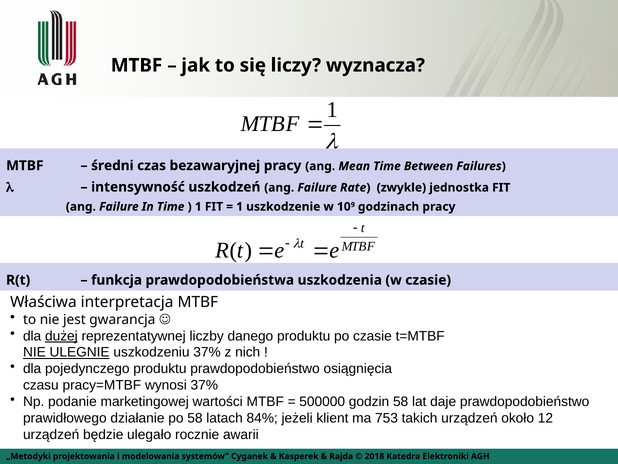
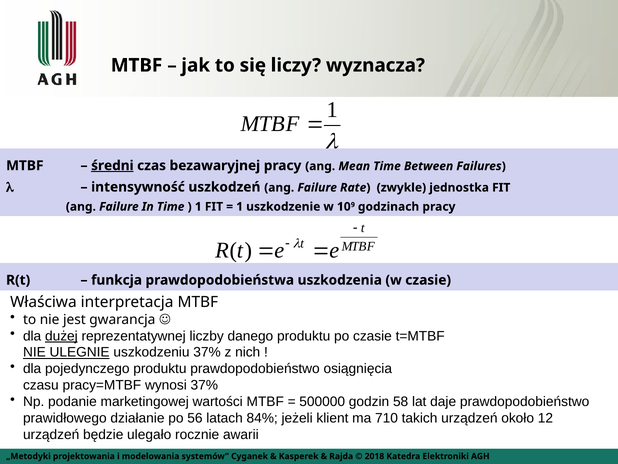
średni underline: none -> present (112, 165)
po 58: 58 -> 56 (195, 418)
753: 753 -> 710 (386, 418)
